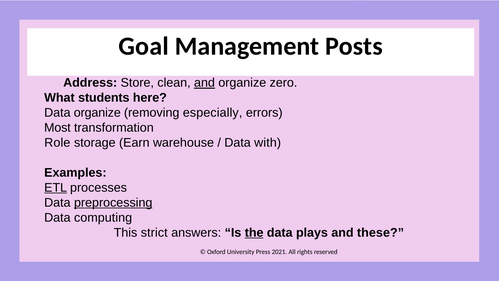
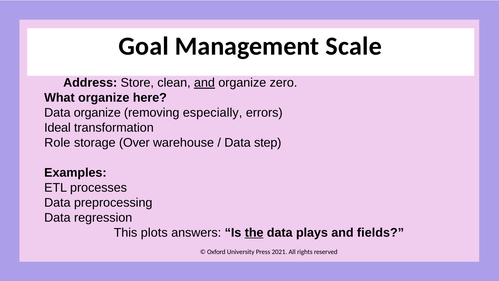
Posts: Posts -> Scale (354, 46)
What students: students -> organize (104, 98)
Most: Most -> Ideal (57, 128)
Earn: Earn -> Over (134, 143)
with: with -> step (268, 143)
ETL underline: present -> none (56, 187)
preprocessing underline: present -> none (113, 202)
computing: computing -> regression (103, 217)
strict: strict -> plots (154, 232)
these: these -> fields (380, 232)
